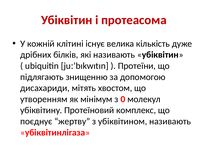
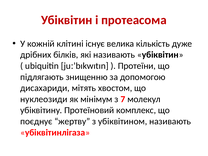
утворенням: утворенням -> нуклеозиди (44, 99)
0: 0 -> 7 (123, 99)
